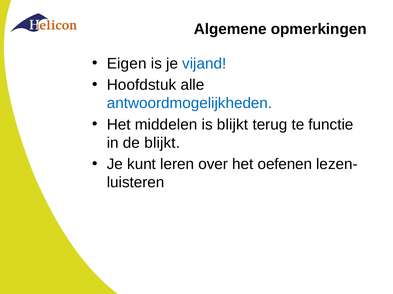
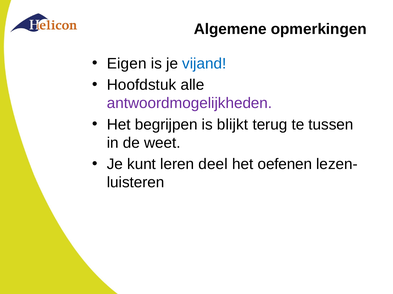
antwoordmogelijkheden colour: blue -> purple (190, 103)
middelen: middelen -> begrijpen (166, 125)
functie: functie -> tussen (331, 125)
de blijkt: blijkt -> weet (162, 143)
over: over -> deel (213, 165)
